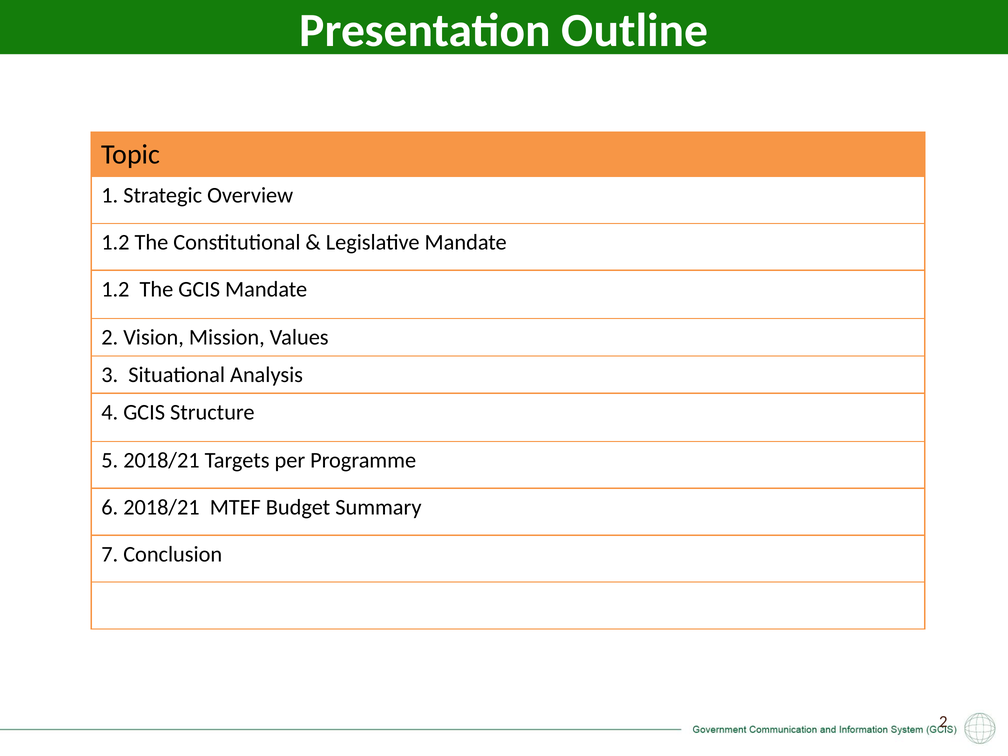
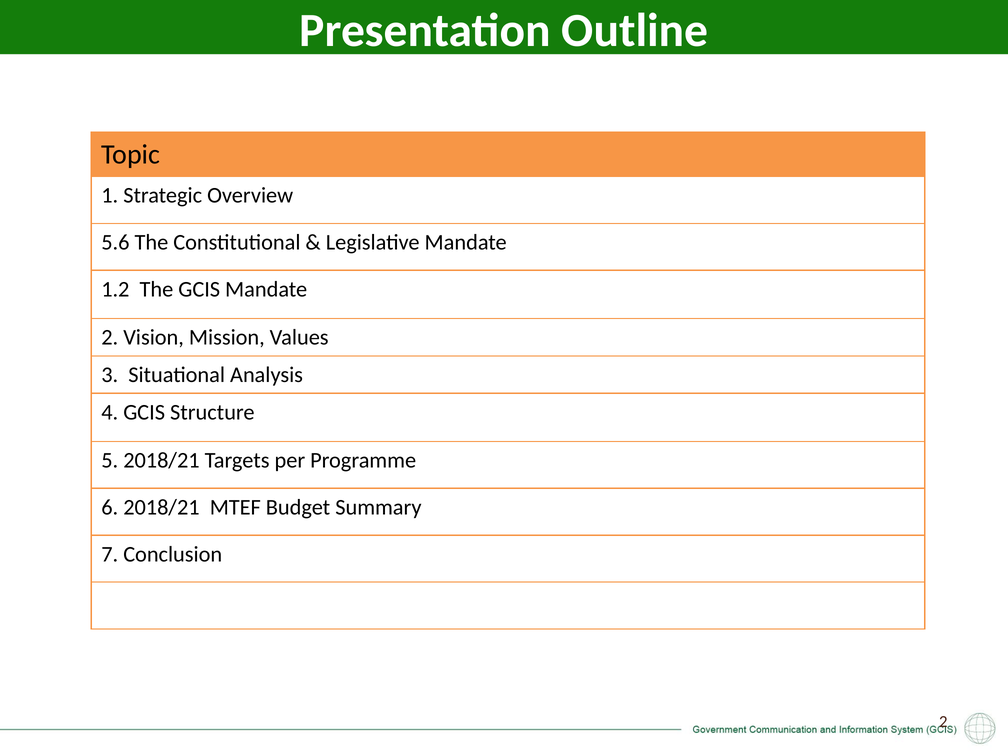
1.2: 1.2 -> 5.6 (115, 242)
